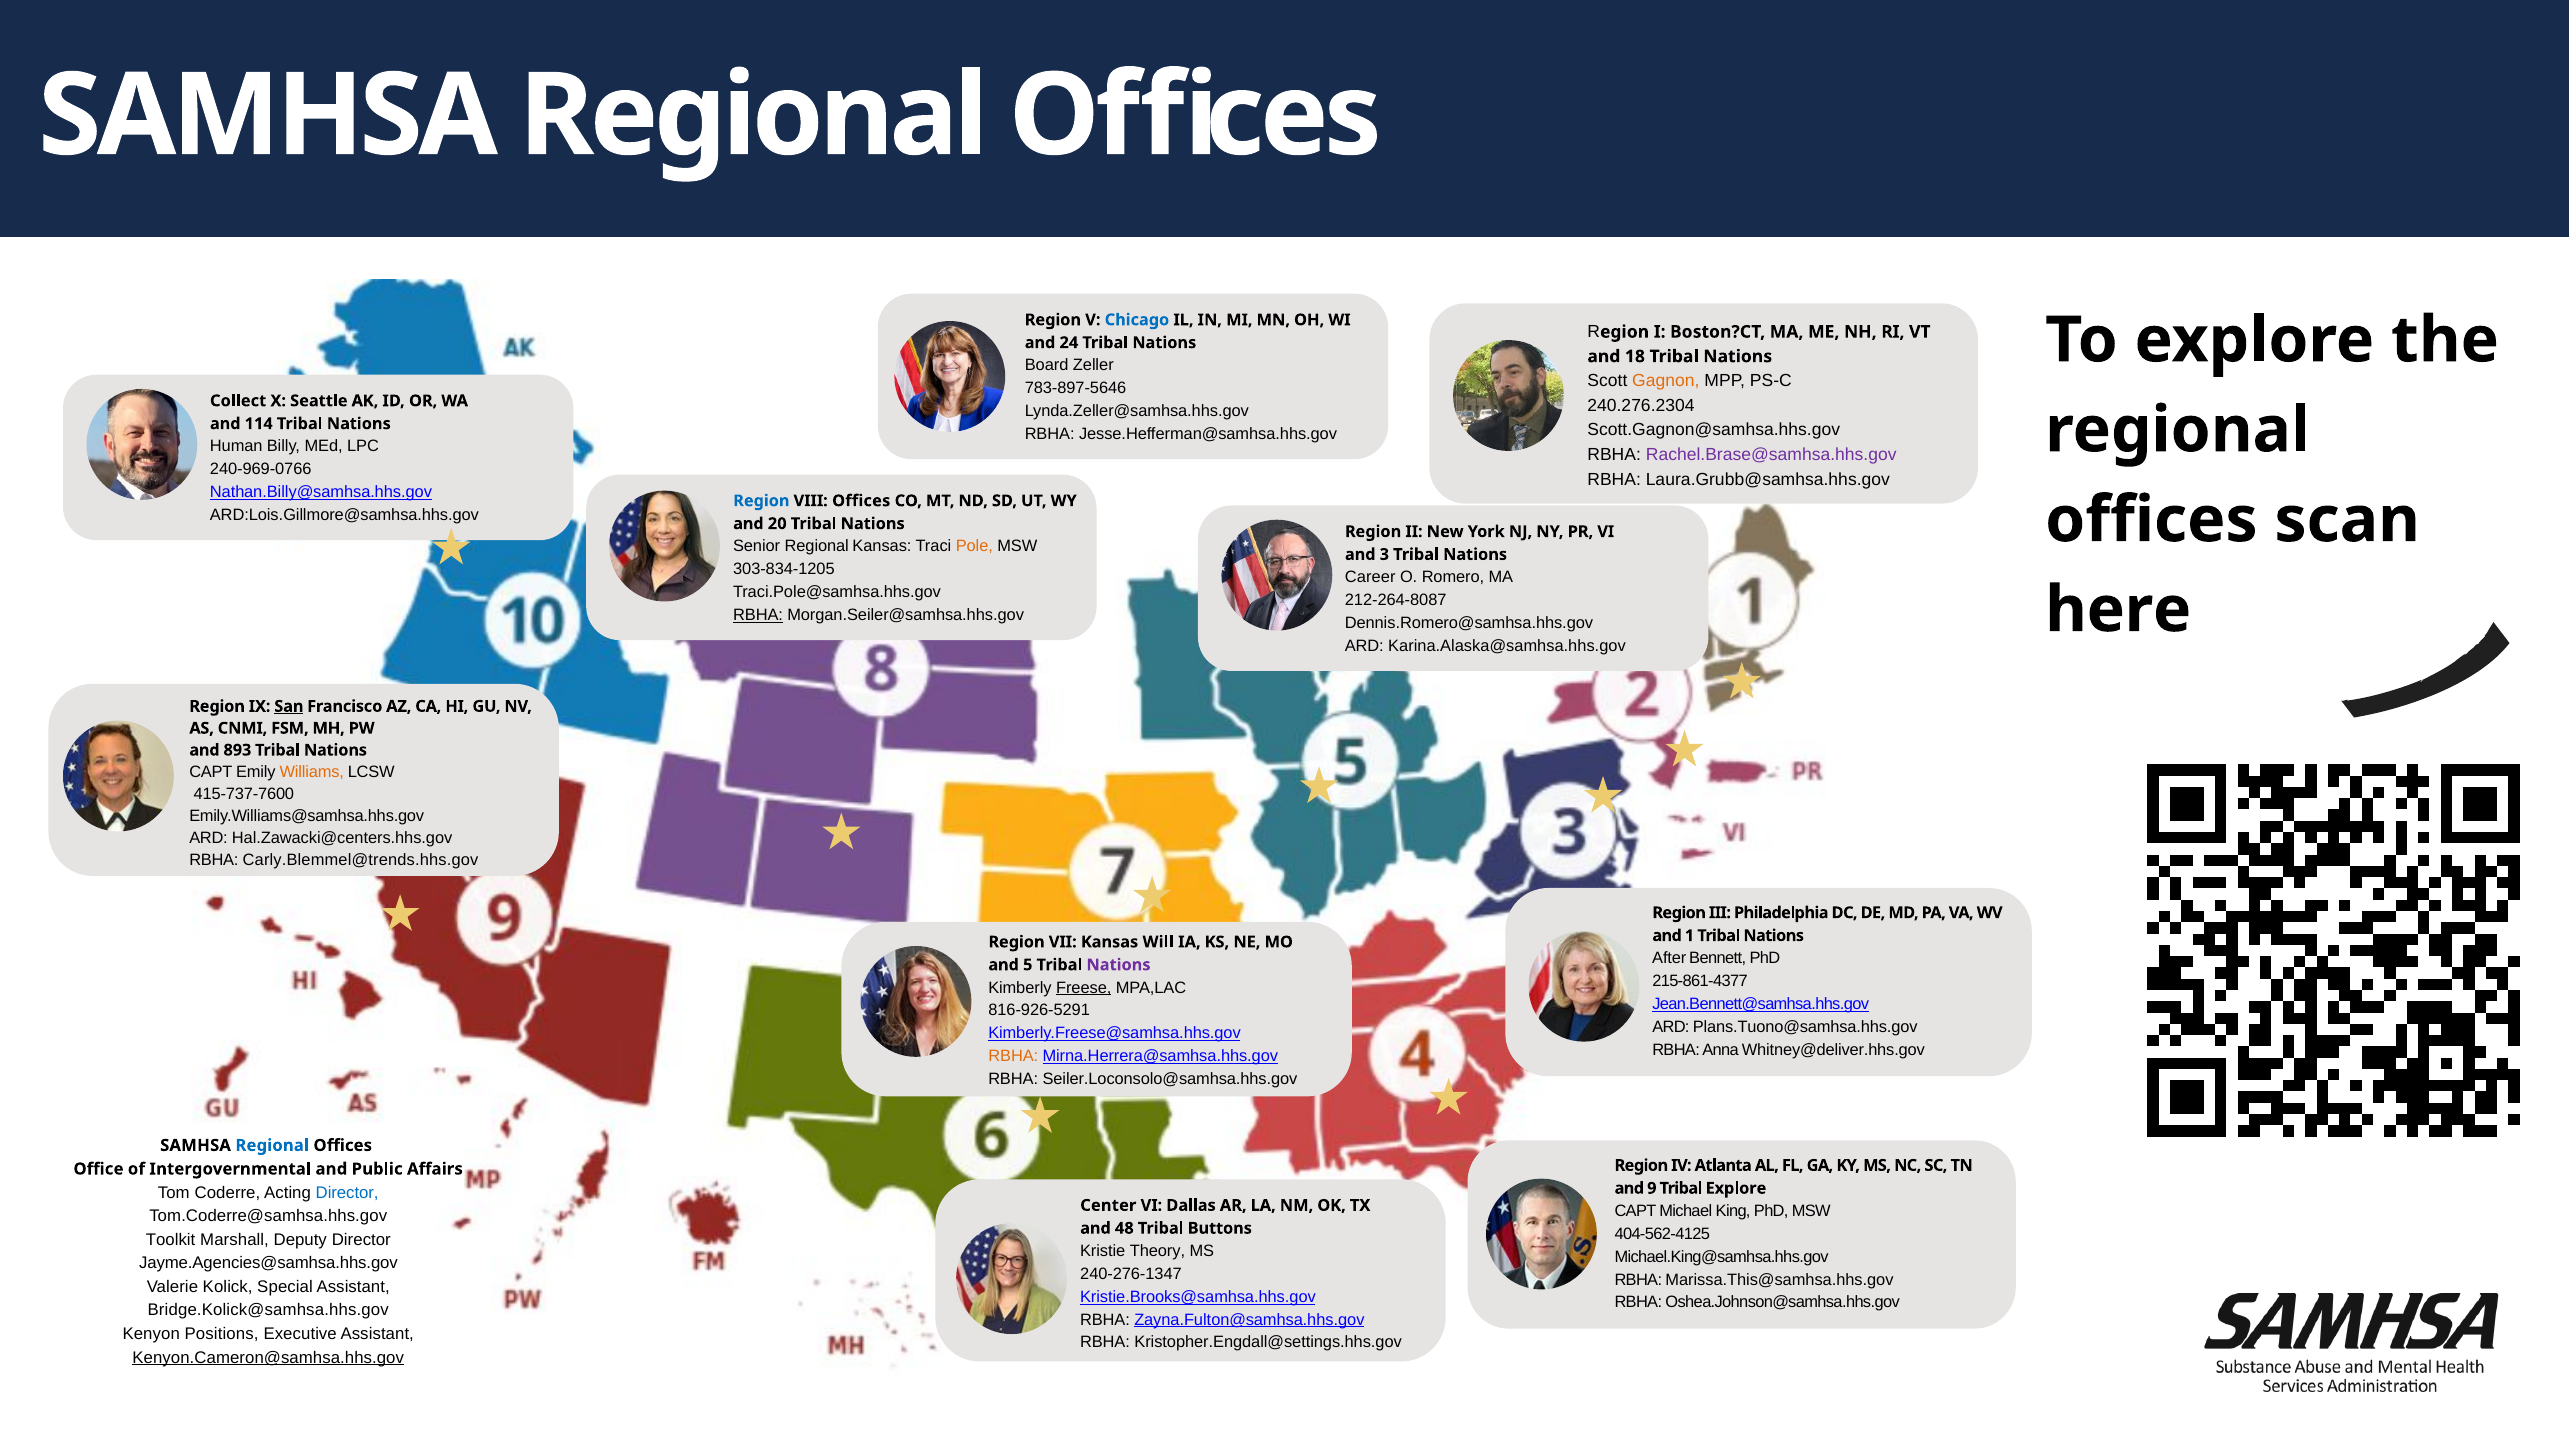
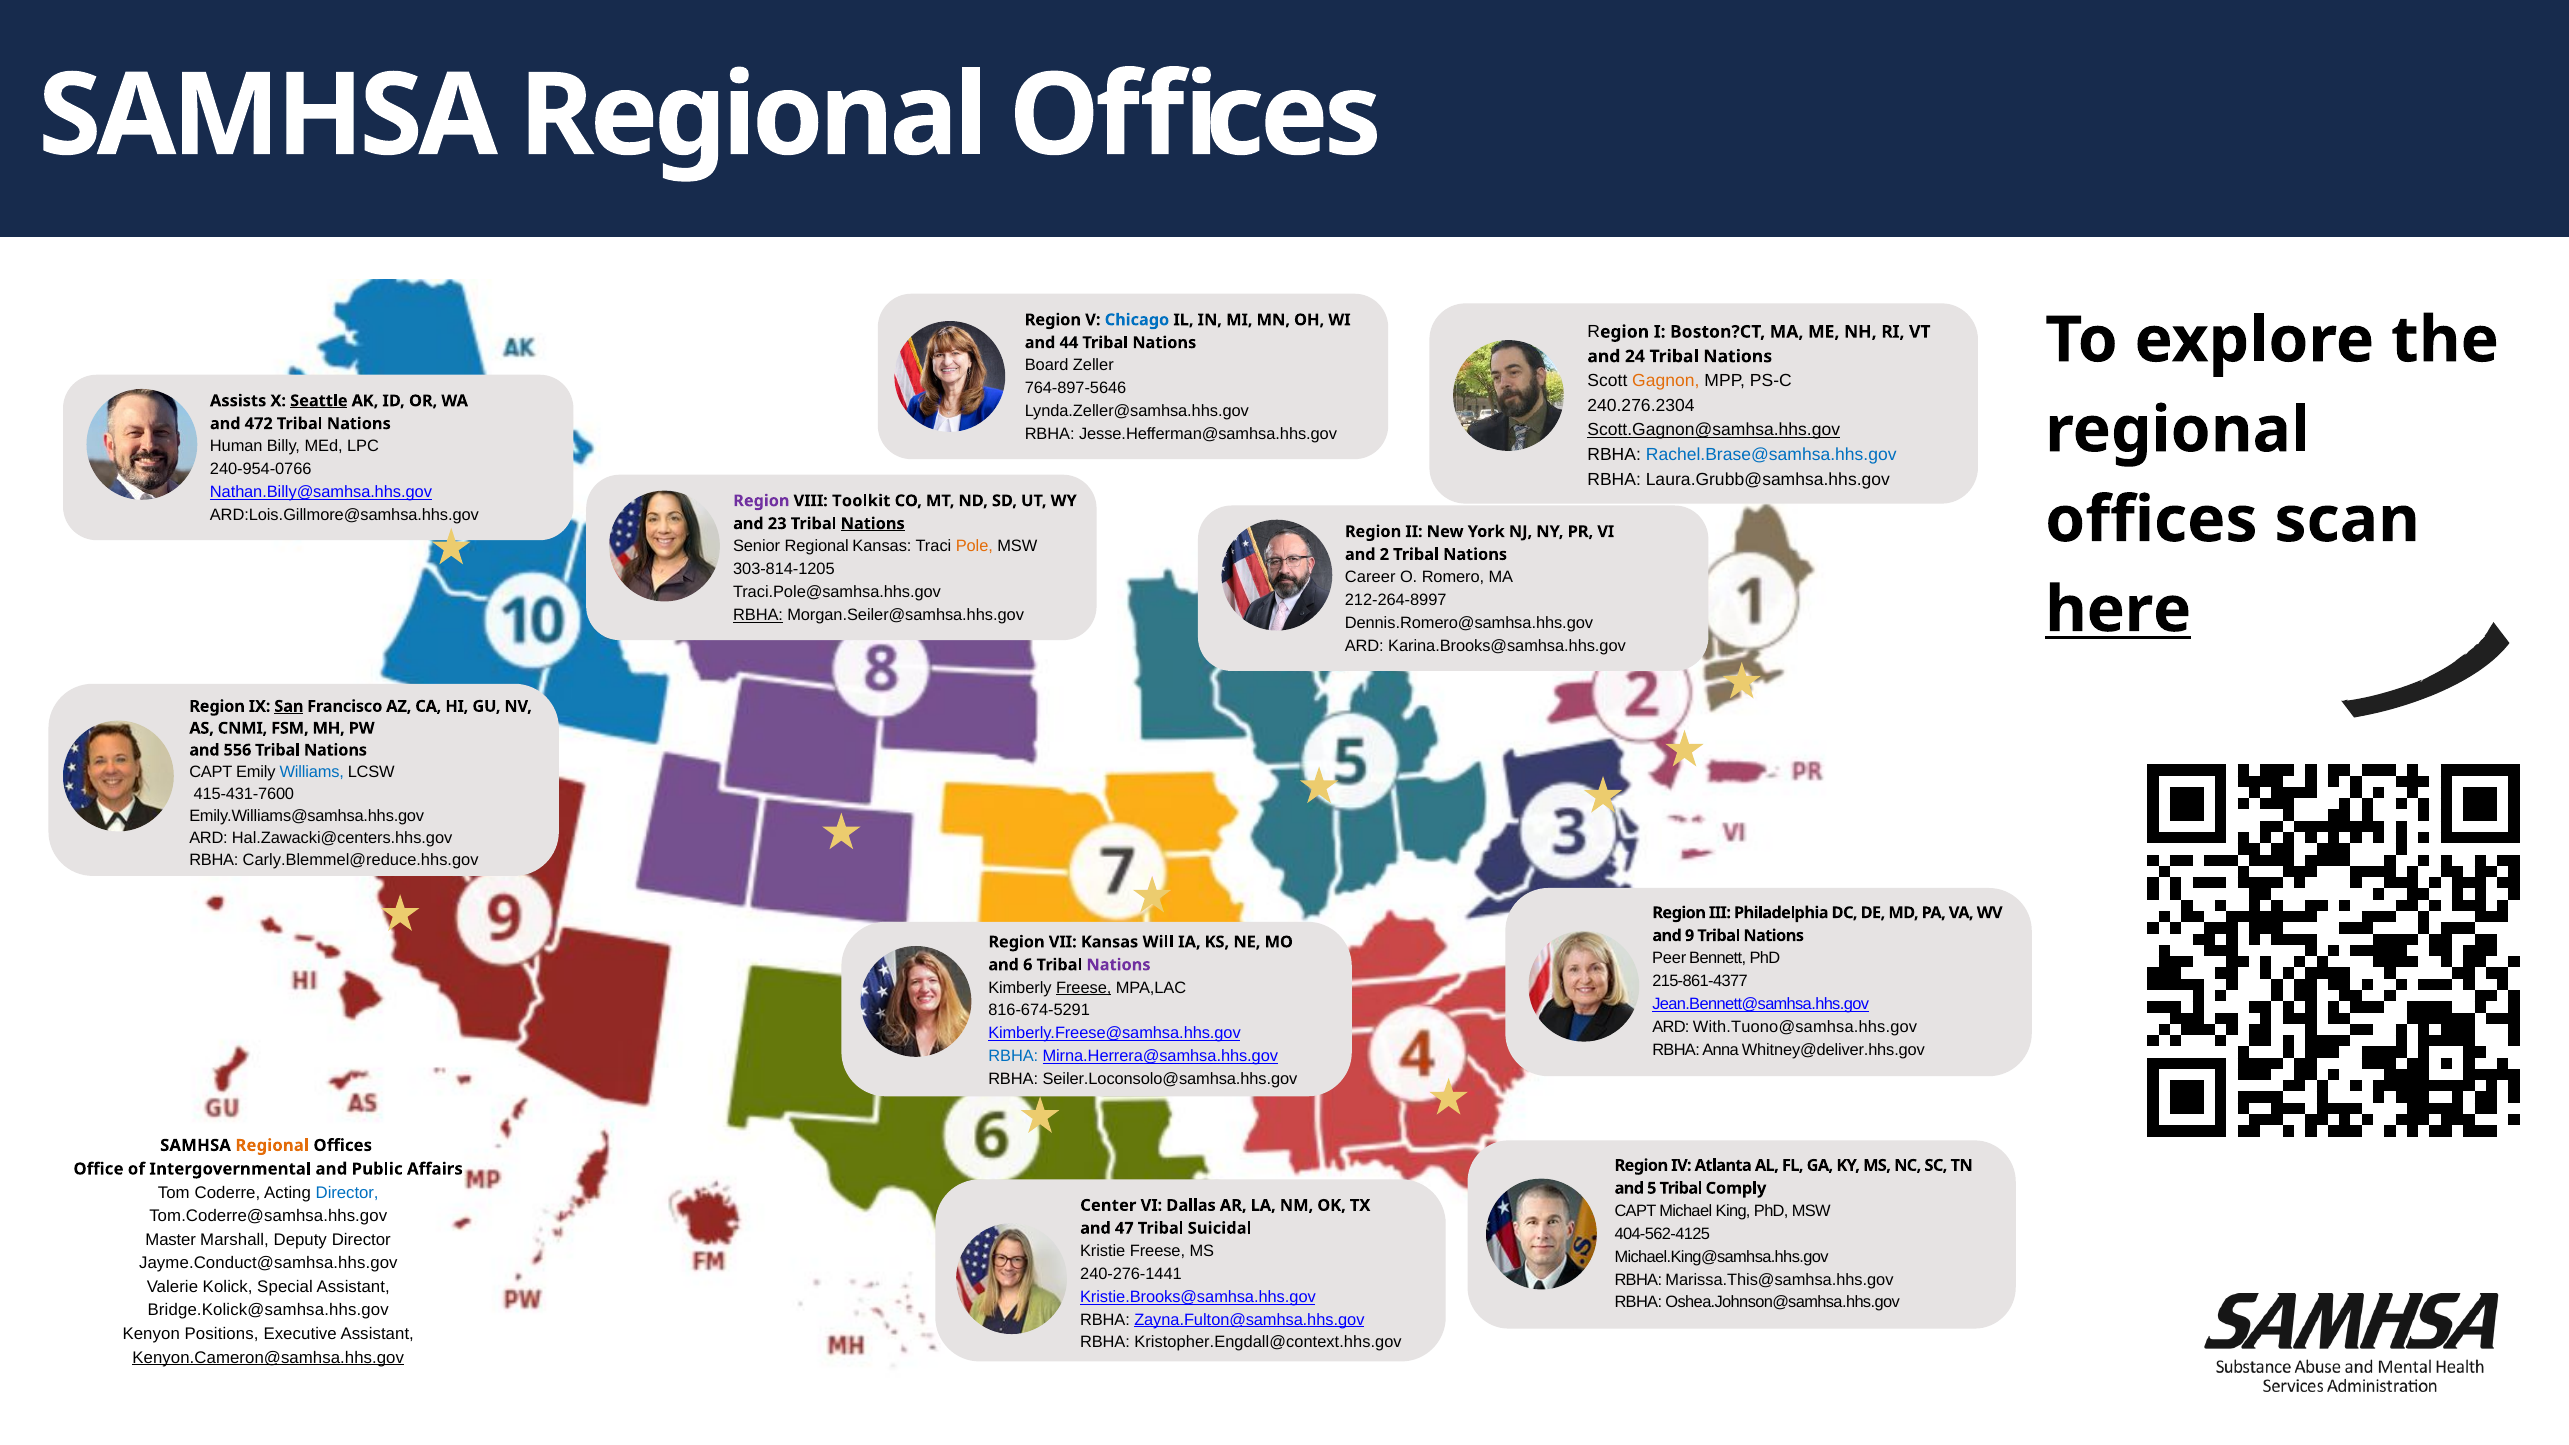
24: 24 -> 44 (1069, 343)
18: 18 -> 24 (1635, 356)
783-897-5646: 783-897-5646 -> 764-897-5646 (1076, 388)
Collect: Collect -> Assists (238, 401)
Seattle underline: none -> present (319, 401)
114: 114 -> 472 (259, 424)
Scott.Gagnon@samhsa.hhs.gov underline: none -> present (1714, 430)
Rachel.Brase@samhsa.hhs.gov colour: purple -> blue (1771, 455)
240-969-0766: 240-969-0766 -> 240-954-0766 (261, 469)
Region colour: blue -> purple (761, 501)
VIII Offices: Offices -> Toolkit (861, 501)
20: 20 -> 23 (777, 524)
Nations underline: none -> present (873, 524)
3: 3 -> 2 (1384, 554)
303-834-1205: 303-834-1205 -> 303-814-1205 (784, 569)
212-264-8087: 212-264-8087 -> 212-264-8997 (1396, 600)
here underline: none -> present (2118, 610)
Karina.Alaska@samhsa.hhs.gov: Karina.Alaska@samhsa.hhs.gov -> Karina.Brooks@samhsa.hhs.gov (1507, 646)
893: 893 -> 556 (237, 750)
Williams colour: orange -> blue (312, 772)
415-737-7600: 415-737-7600 -> 415-431-7600 (244, 794)
Carly.Blemmel@trends.hhs.gov: Carly.Blemmel@trends.hhs.gov -> Carly.Blemmel@reduce.hhs.gov (361, 860)
1: 1 -> 9 (1690, 936)
After: After -> Peer (1669, 959)
5: 5 -> 6 (1028, 965)
816-926-5291: 816-926-5291 -> 816-674-5291 (1039, 1011)
Plans.Tuono@samhsa.hhs.gov: Plans.Tuono@samhsa.hhs.gov -> With.Tuono@samhsa.hhs.gov (1805, 1027)
RBHA colour: orange -> blue (1013, 1056)
Regional colour: blue -> orange (272, 1145)
9: 9 -> 5 (1652, 1188)
Tribal Explore: Explore -> Comply (1736, 1188)
48: 48 -> 47 (1124, 1228)
Buttons: Buttons -> Suicidal (1220, 1228)
Toolkit: Toolkit -> Master (171, 1240)
Kristie Theory: Theory -> Freese (1157, 1251)
Jayme.Agencies@samhsa.hhs.gov: Jayme.Agencies@samhsa.hhs.gov -> Jayme.Conduct@samhsa.hhs.gov (268, 1263)
240-276-1347: 240-276-1347 -> 240-276-1441 (1131, 1274)
Kristopher.Engdall@settings.hhs.gov: Kristopher.Engdall@settings.hhs.gov -> Kristopher.Engdall@context.hhs.gov (1268, 1343)
